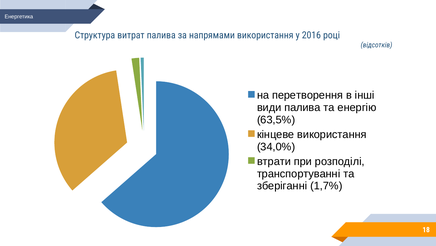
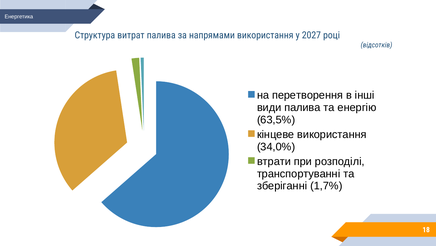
2016: 2016 -> 2027 (311, 35)
